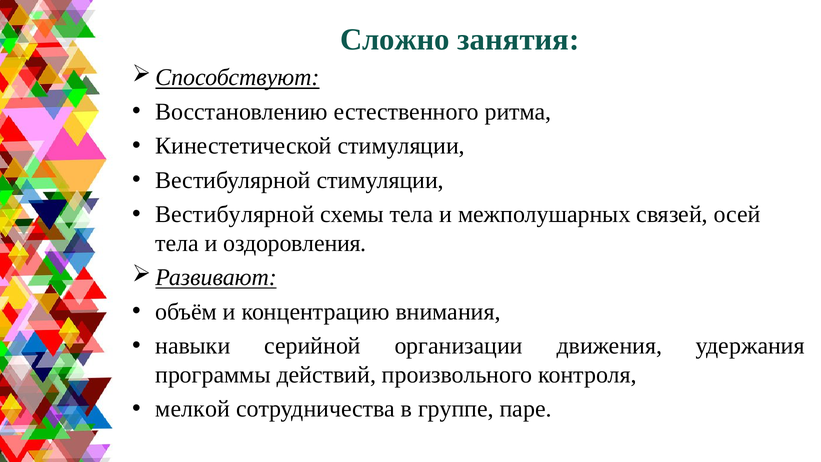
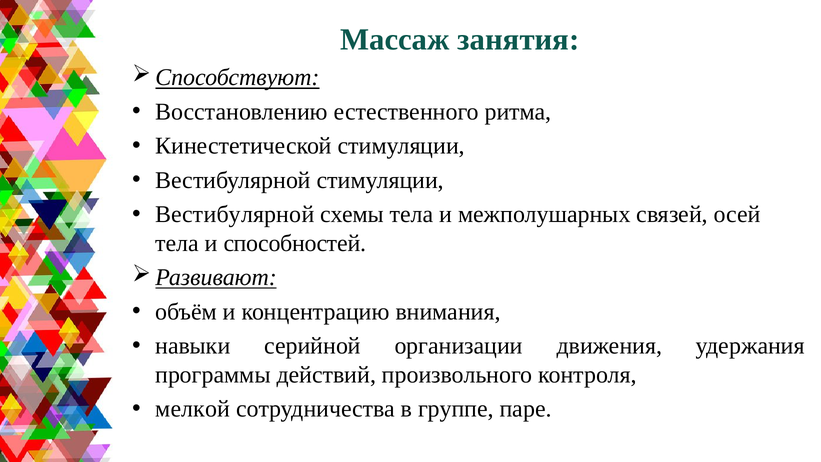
Сложно: Сложно -> Массаж (395, 39)
оздоровления: оздоровления -> способностей (295, 243)
